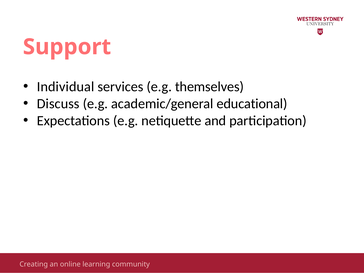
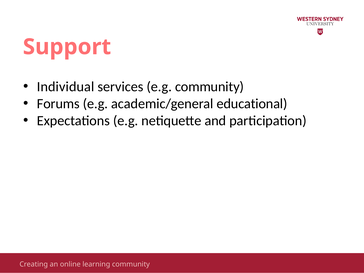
e.g themselves: themselves -> community (209, 87)
Discuss: Discuss -> Forums (58, 104)
